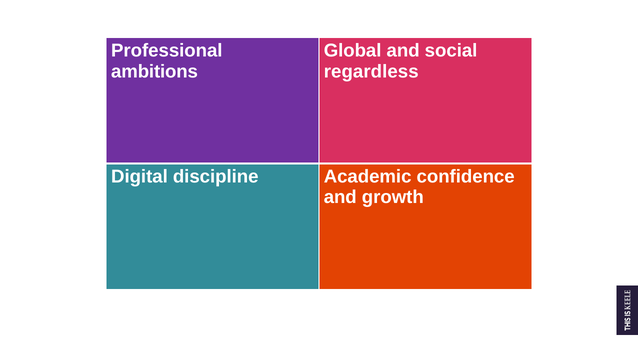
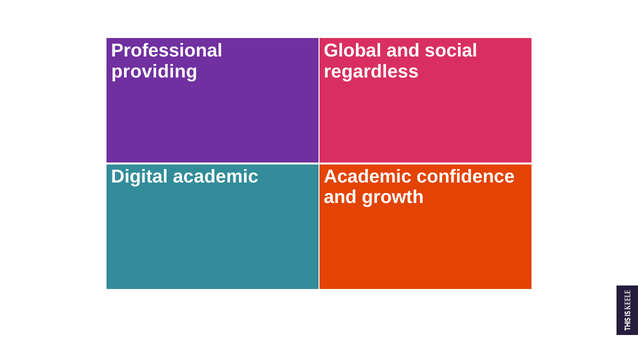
ambitions: ambitions -> providing (154, 71)
Digital discipline: discipline -> academic (216, 177)
